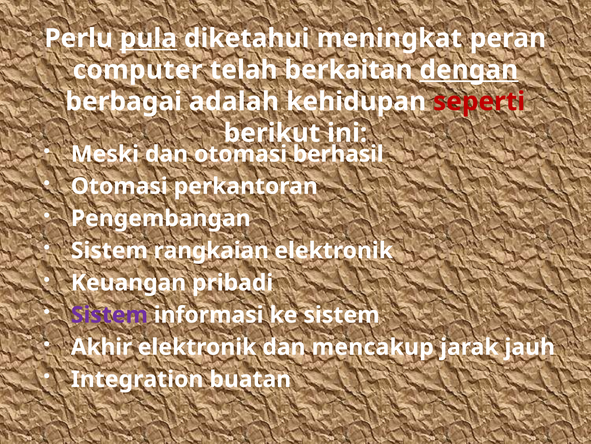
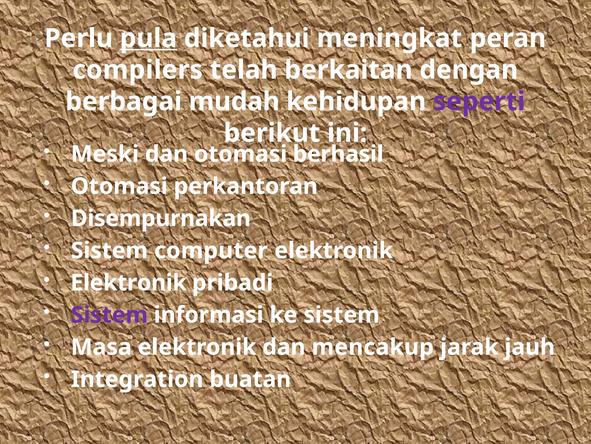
computer: computer -> compilers (138, 70)
dengan underline: present -> none (469, 70)
adalah: adalah -> mudah (234, 101)
seperti colour: red -> purple (479, 101)
Pengembangan: Pengembangan -> Disempurnakan (161, 218)
rangkaian: rangkaian -> computer (211, 250)
Keuangan: Keuangan -> Elektronik (129, 282)
Akhir: Akhir -> Masa (101, 347)
